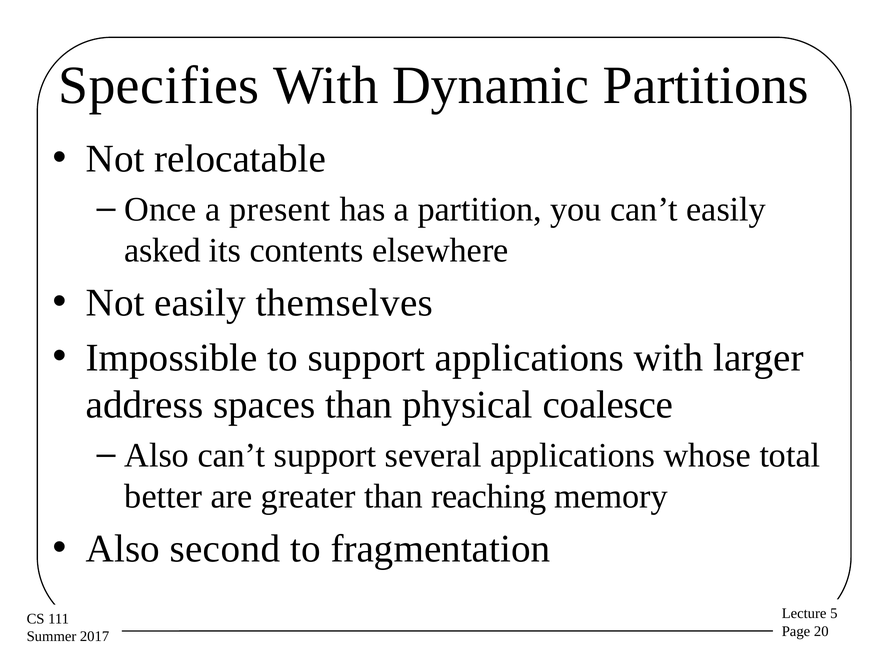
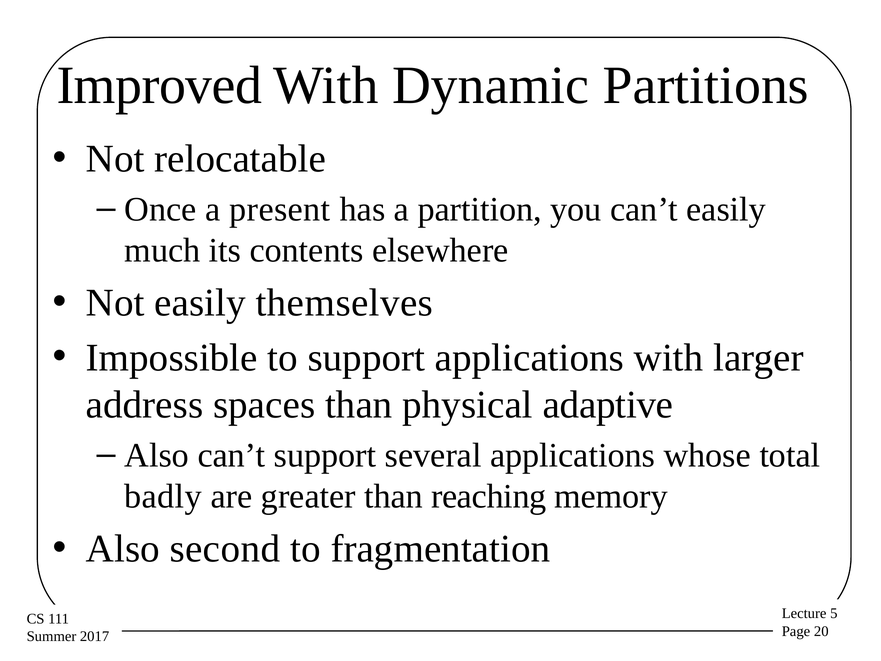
Specifies: Specifies -> Improved (159, 85)
asked: asked -> much (162, 250)
coalesce: coalesce -> adaptive (608, 404)
better: better -> badly (163, 496)
